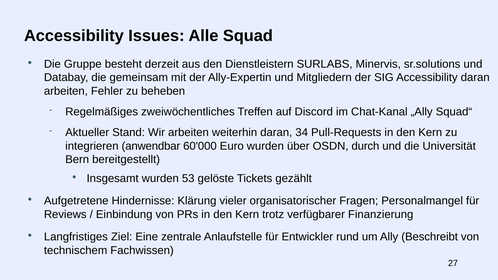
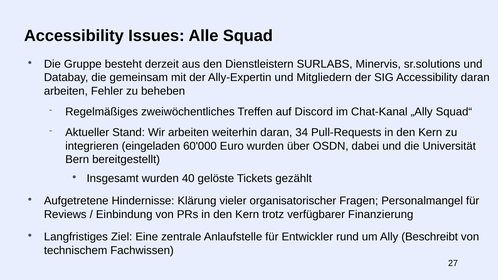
anwendbar: anwendbar -> eingeladen (151, 146)
durch: durch -> dabei (365, 146)
53: 53 -> 40 (188, 178)
